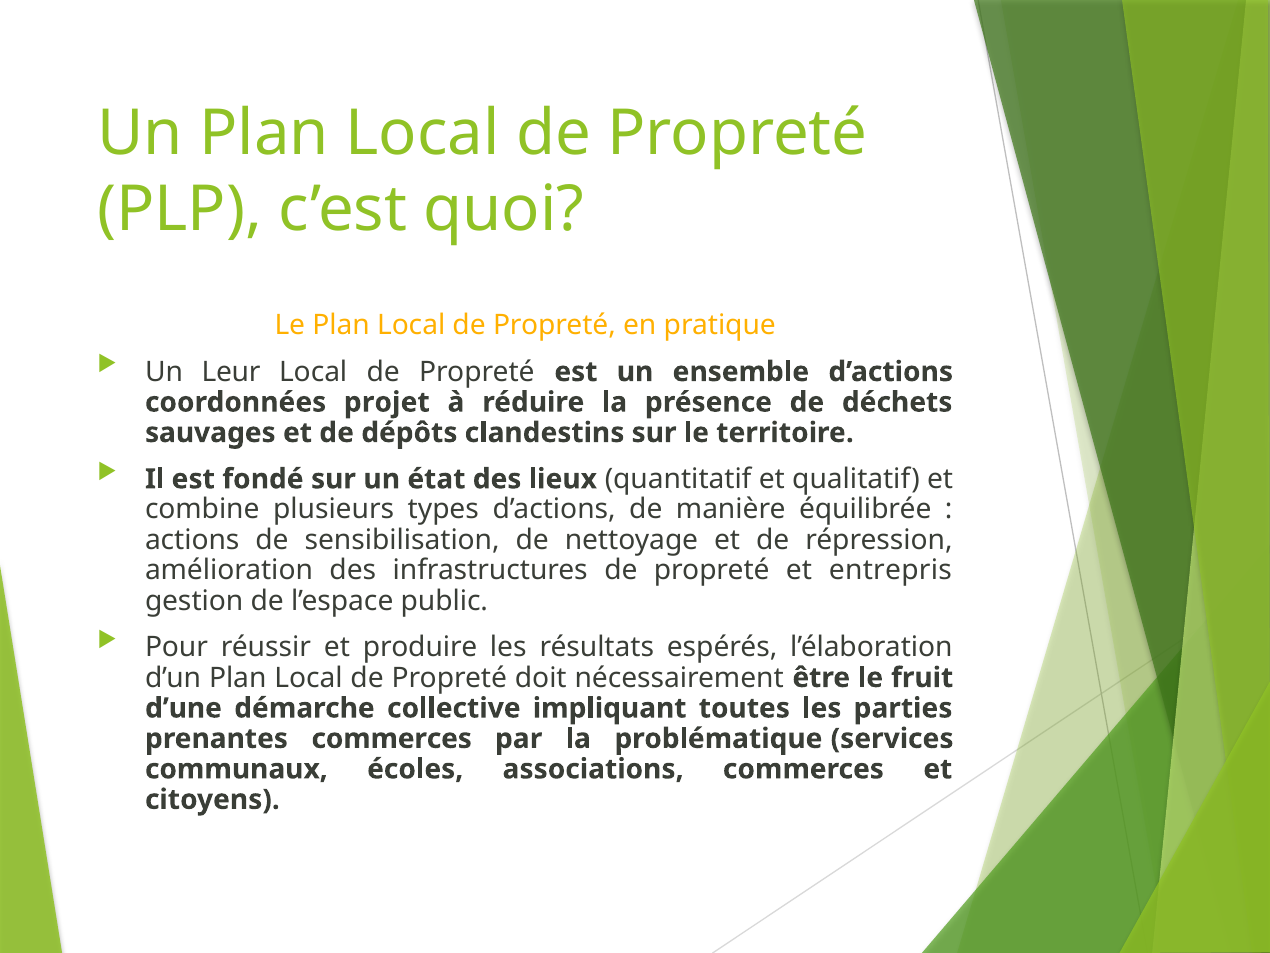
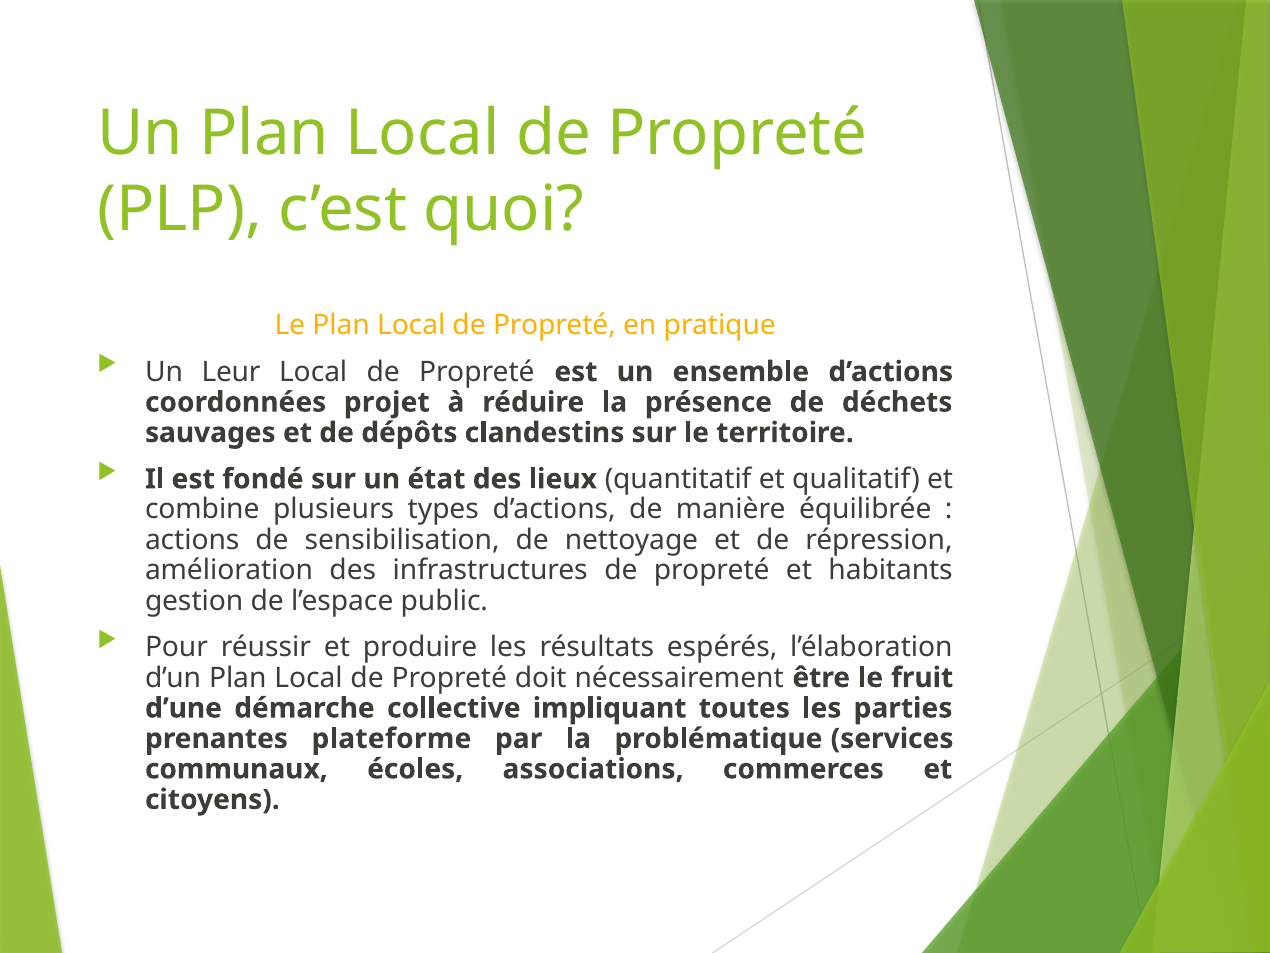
entrepris: entrepris -> habitants (891, 570)
prenantes commerces: commerces -> plateforme (391, 738)
